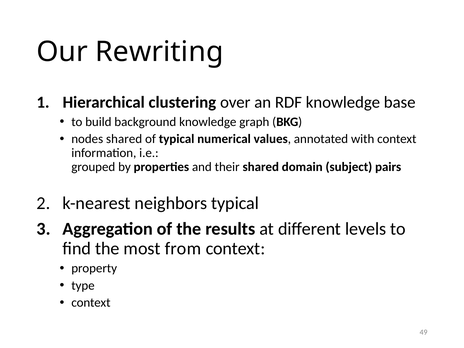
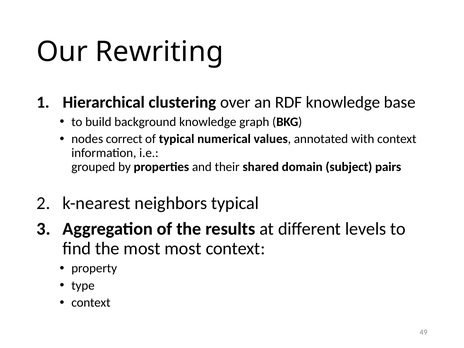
nodes shared: shared -> correct (124, 139)
most from: from -> most (183, 248)
